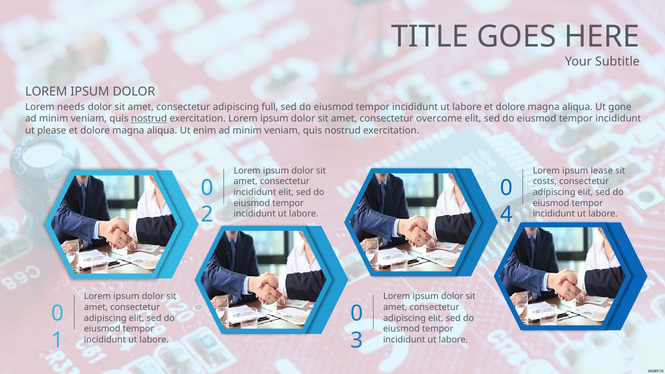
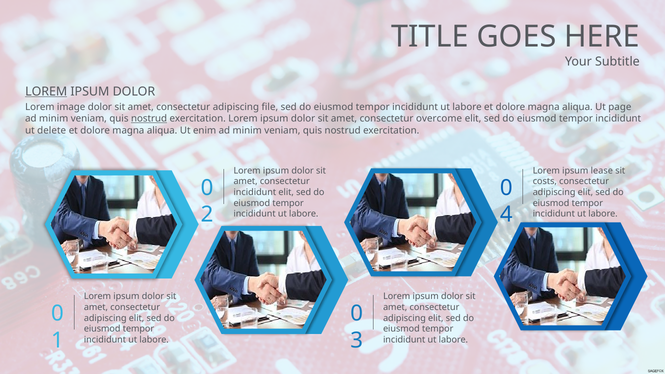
LOREM underline: none -> present (46, 91)
needs: needs -> image (71, 107)
full: full -> file (270, 107)
gone: gone -> page (620, 107)
please: please -> delete (52, 130)
